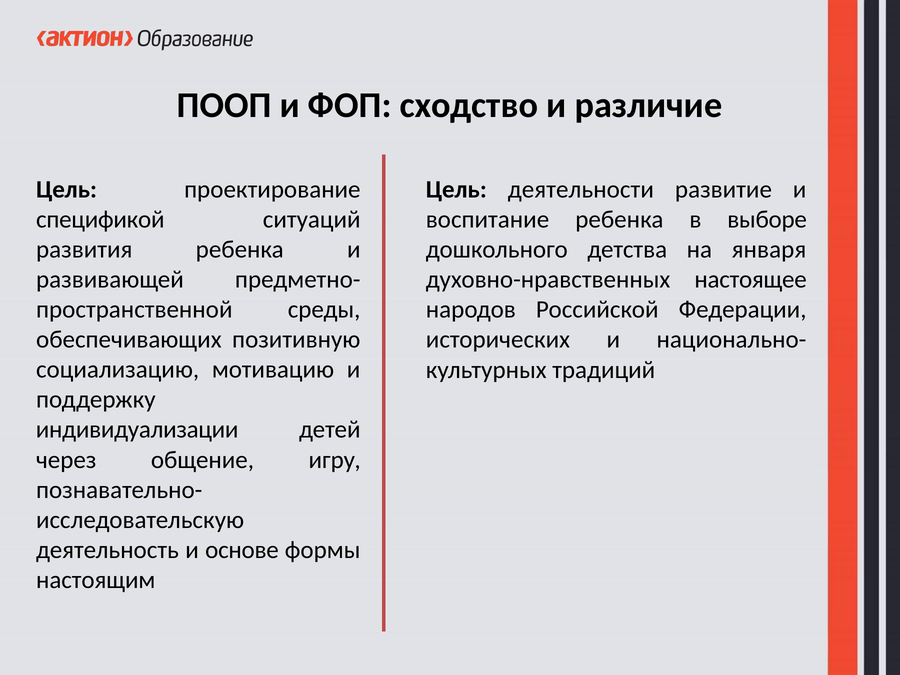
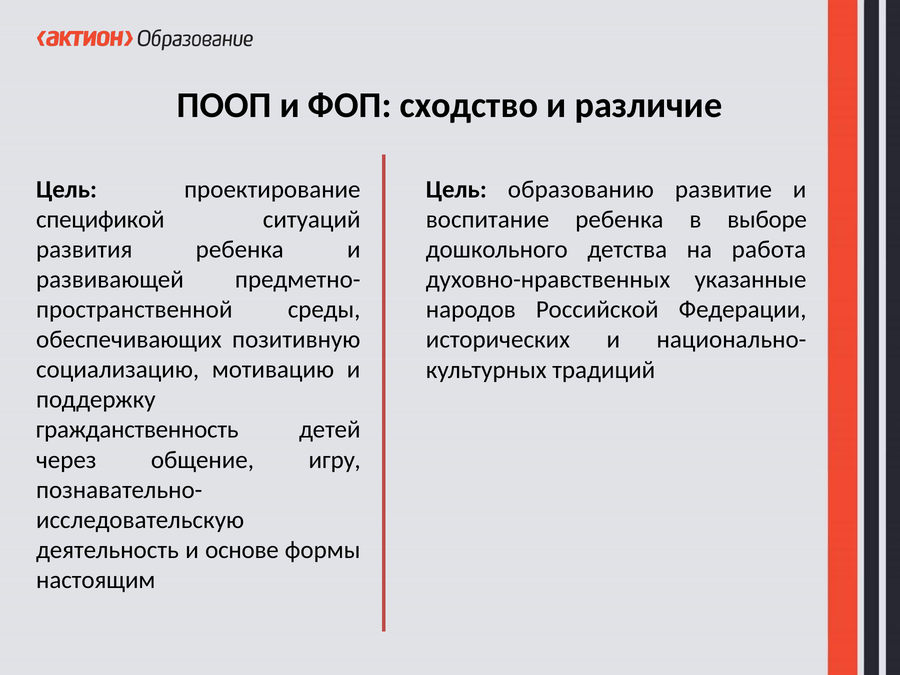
деятельности: деятельности -> образованию (581, 190)
января: января -> работа (769, 250)
настоящее: настоящее -> указанные (751, 280)
индивидуализации: индивидуализации -> гражданственность (137, 430)
